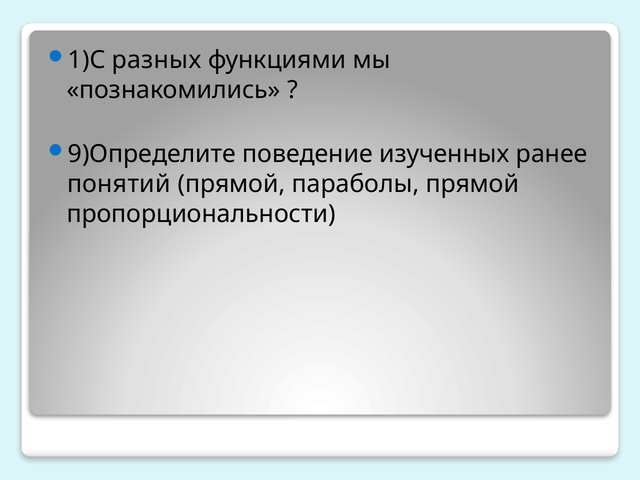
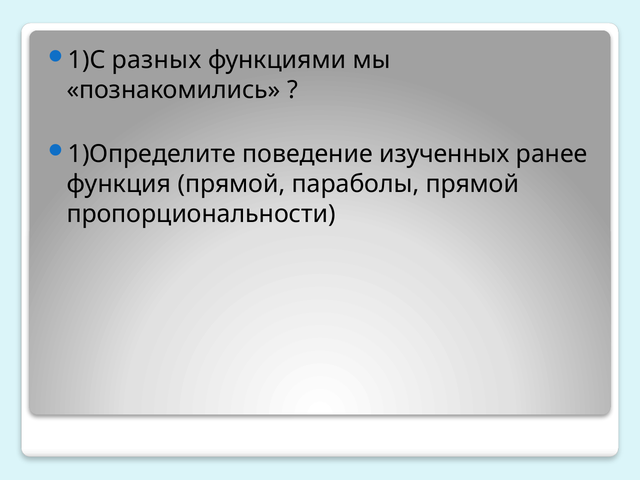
9)Определите: 9)Определите -> 1)Определите (152, 154)
понятий: понятий -> функция (119, 184)
